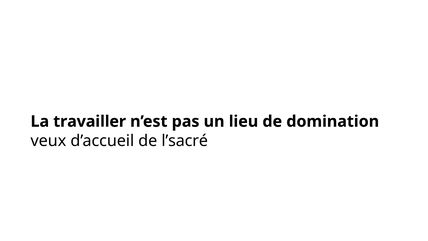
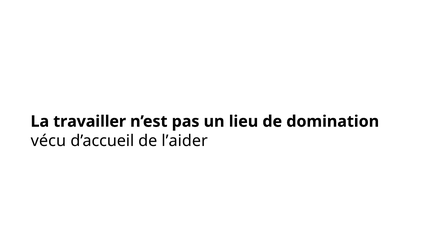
veux: veux -> vécu (48, 141)
l’sacré: l’sacré -> l’aider (185, 141)
